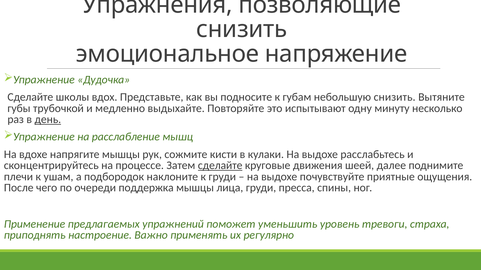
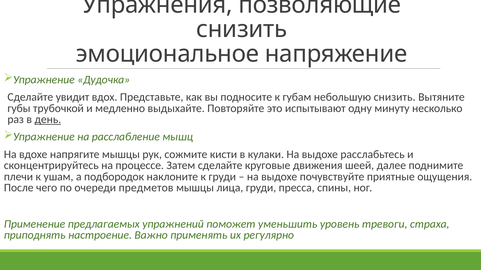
школы: школы -> увидит (73, 97)
сделайте underline: present -> none (220, 166)
поддержка: поддержка -> предметов (146, 188)
